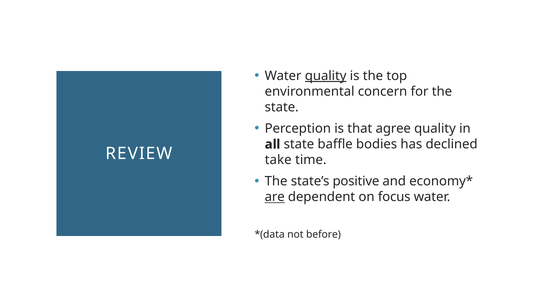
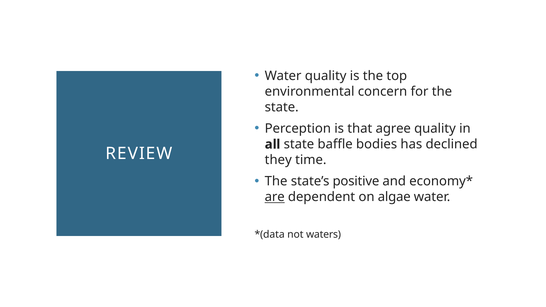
quality underline: present -> none (326, 76)
take: take -> they (278, 160)
focus: focus -> algae (394, 197)
before: before -> waters (324, 235)
